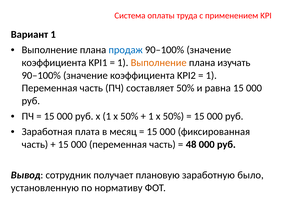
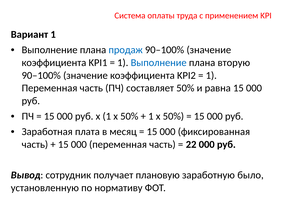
Выполнение colour: orange -> blue (159, 63)
изучать: изучать -> вторую (234, 63)
48: 48 -> 22 (191, 144)
